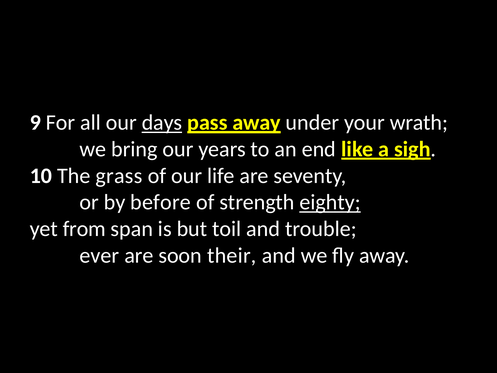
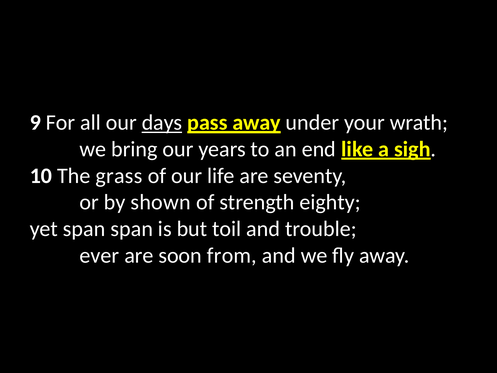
before: before -> shown (161, 202)
eighty underline: present -> none (330, 202)
yet from: from -> span (84, 229)
their: their -> from (232, 255)
